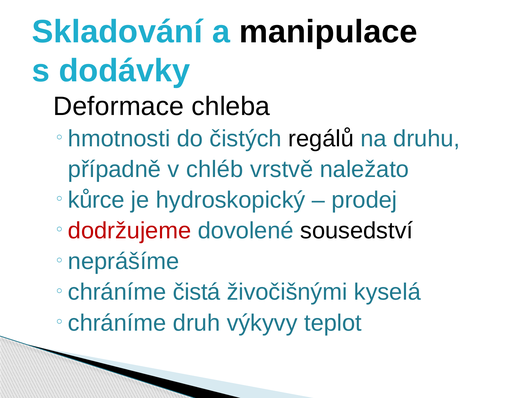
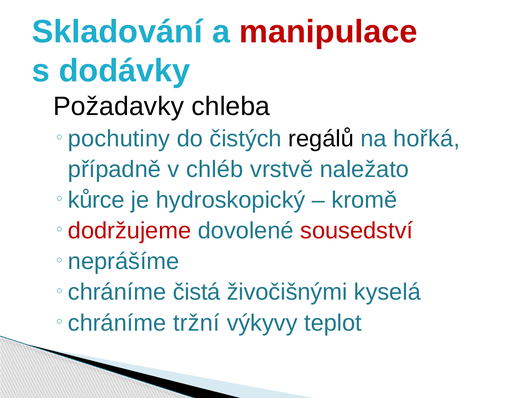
manipulace colour: black -> red (328, 32)
Deformace: Deformace -> Požadavky (119, 106)
hmotnosti: hmotnosti -> pochutiny (119, 139)
druhu: druhu -> hořká (427, 139)
prodej: prodej -> kromě (364, 200)
sousedství colour: black -> red (357, 231)
druh: druh -> tržní (196, 323)
